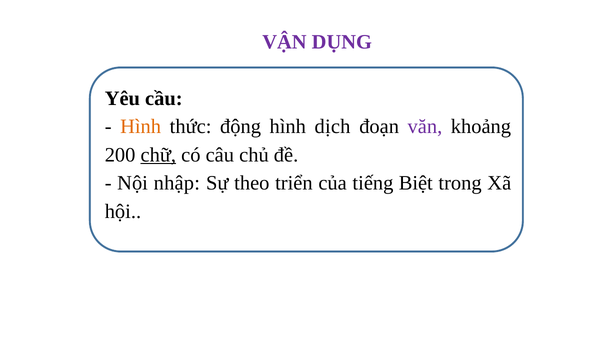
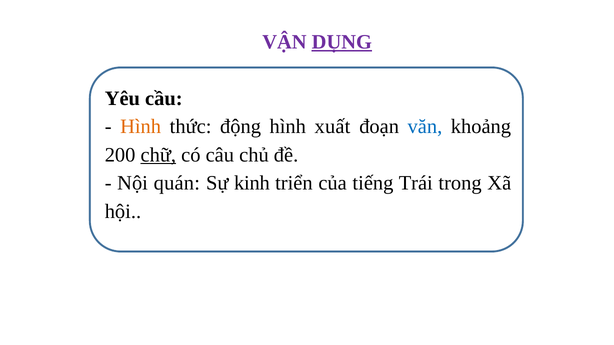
DỤNG underline: none -> present (342, 42)
dịch: dịch -> xuất (332, 127)
văn colour: purple -> blue (425, 127)
nhập: nhập -> quán (177, 183)
theo: theo -> kinh (252, 183)
Biệt: Biệt -> Trái (416, 183)
